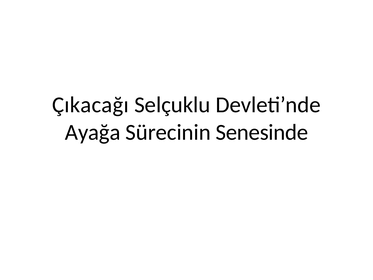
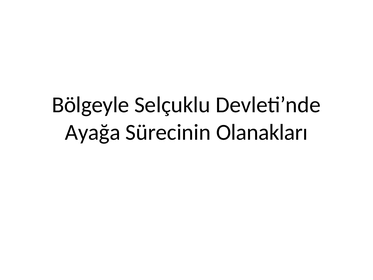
Çıkacağı: Çıkacağı -> Bölgeyle (91, 105)
Senesinde: Senesinde -> Olanakları (262, 132)
